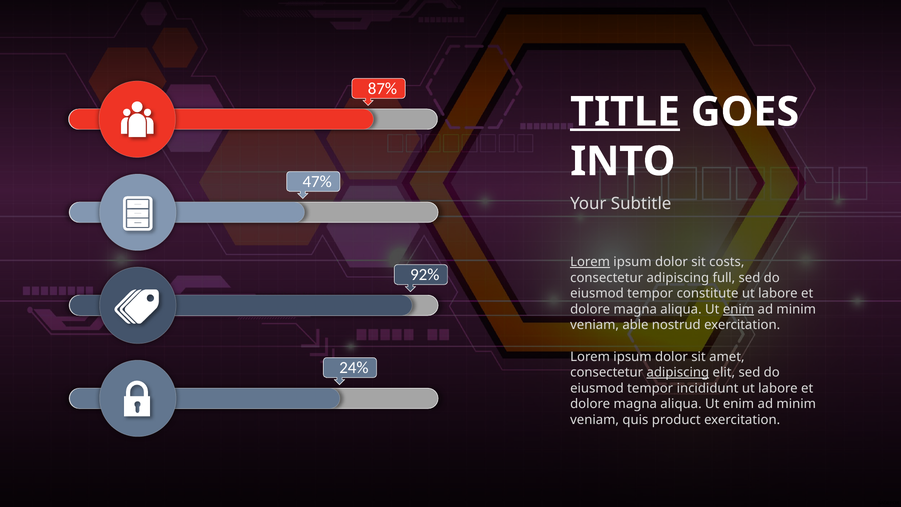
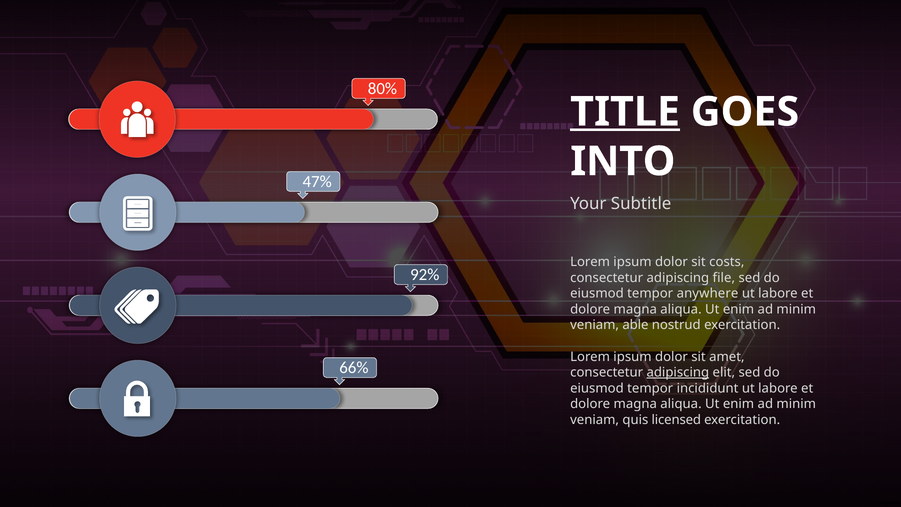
87%: 87% -> 80% (382, 89)
Lorem underline: present -> none (590, 262)
full: full -> file (724, 278)
constitute: constitute -> anywhere (707, 293)
enim underline: present -> none (739, 309)
24%: 24% -> 66% (354, 368)
product: product -> licensed (676, 420)
